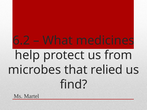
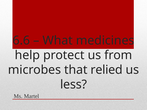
6.2: 6.2 -> 6.6 (21, 41)
find: find -> less (74, 85)
